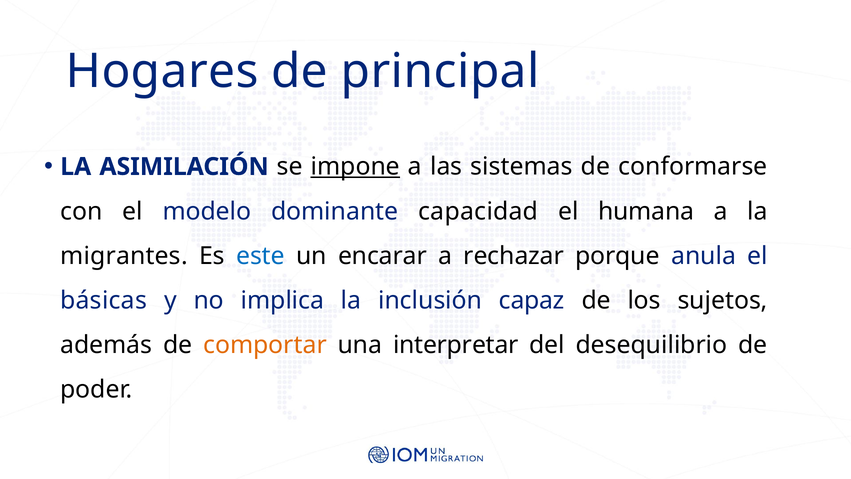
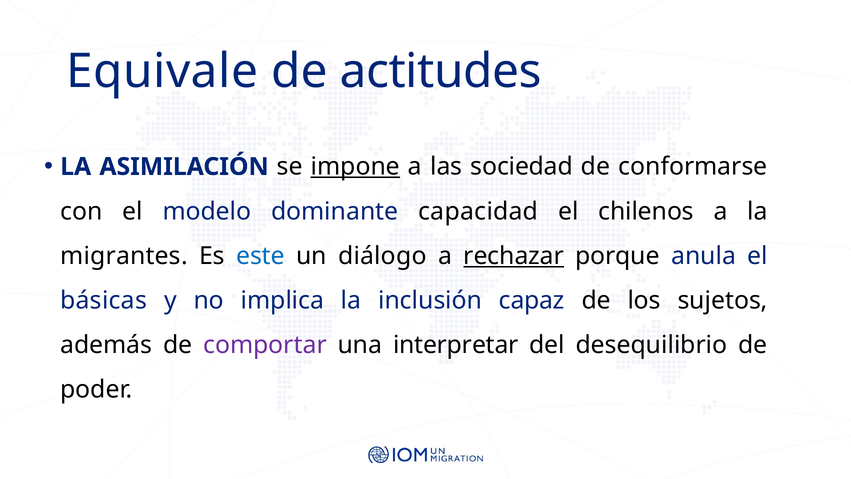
Hogares: Hogares -> Equivale (162, 71)
principal: principal -> actitudes (441, 71)
sistemas: sistemas -> sociedad (522, 167)
humana: humana -> chilenos (646, 211)
encarar: encarar -> diálogo (382, 256)
rechazar underline: none -> present (514, 256)
comportar colour: orange -> purple (265, 345)
